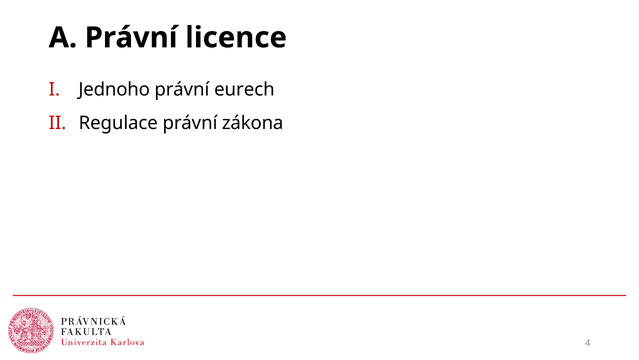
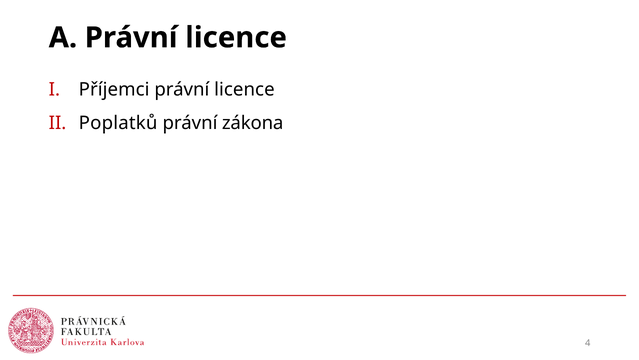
Jednoho: Jednoho -> Příjemci (114, 90)
eurech: eurech -> licence (244, 90)
Regulace: Regulace -> Poplatků (118, 123)
